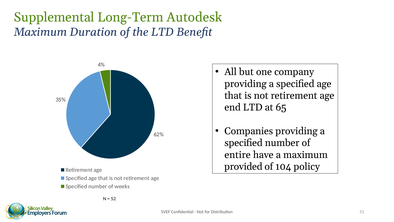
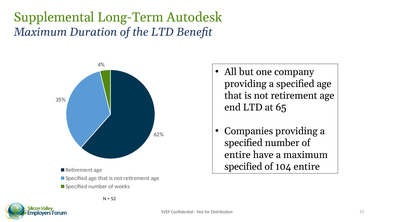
provided: provided -> specified (243, 166)
104 policy: policy -> entire (307, 166)
